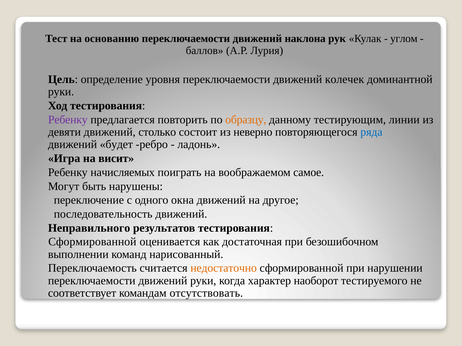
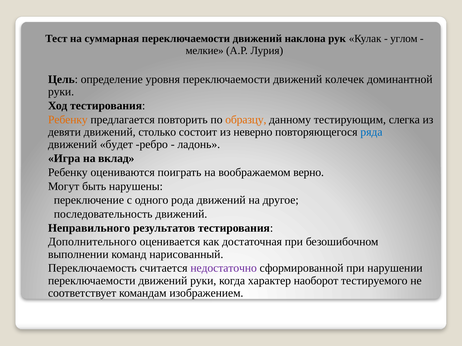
основанию: основанию -> суммарная (112, 39)
баллов: баллов -> мелкие (205, 51)
Ребенку colour: purple -> orange (68, 120)
линии: линии -> слегка (404, 120)
висит: висит -> вклад (116, 159)
начисляемых: начисляемых -> оцениваются (123, 173)
самое: самое -> верно (309, 173)
окна: окна -> рода (182, 200)
Сформированной: Сформированной -> Дополнительного (92, 242)
недостаточно colour: orange -> purple (224, 269)
отсутствовать: отсутствовать -> изображением (206, 293)
